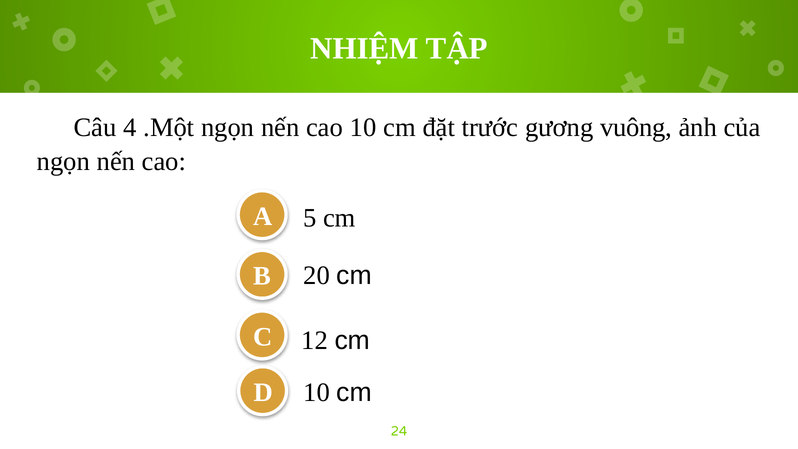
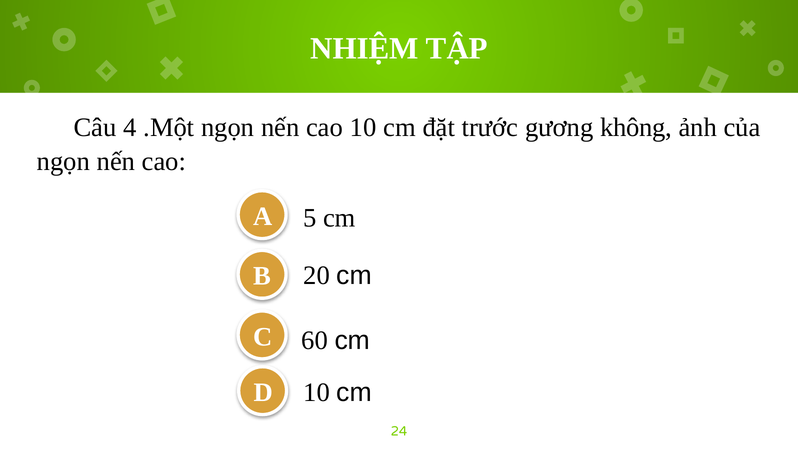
vuông: vuông -> không (636, 127)
12: 12 -> 60 (315, 340)
